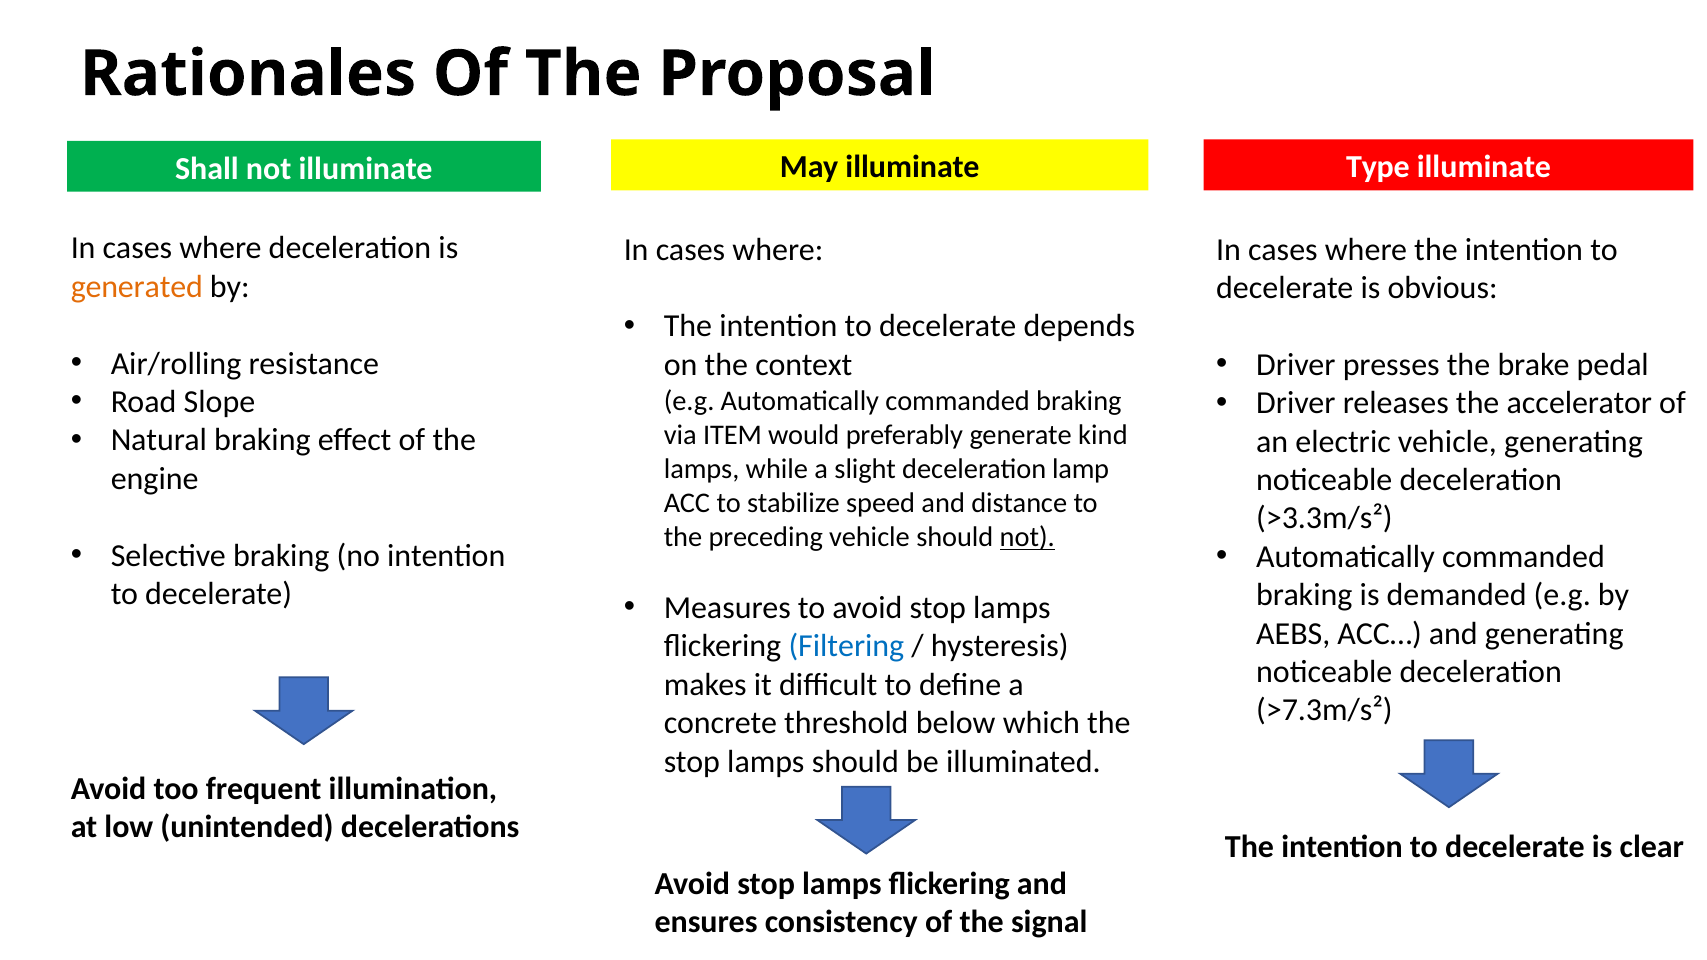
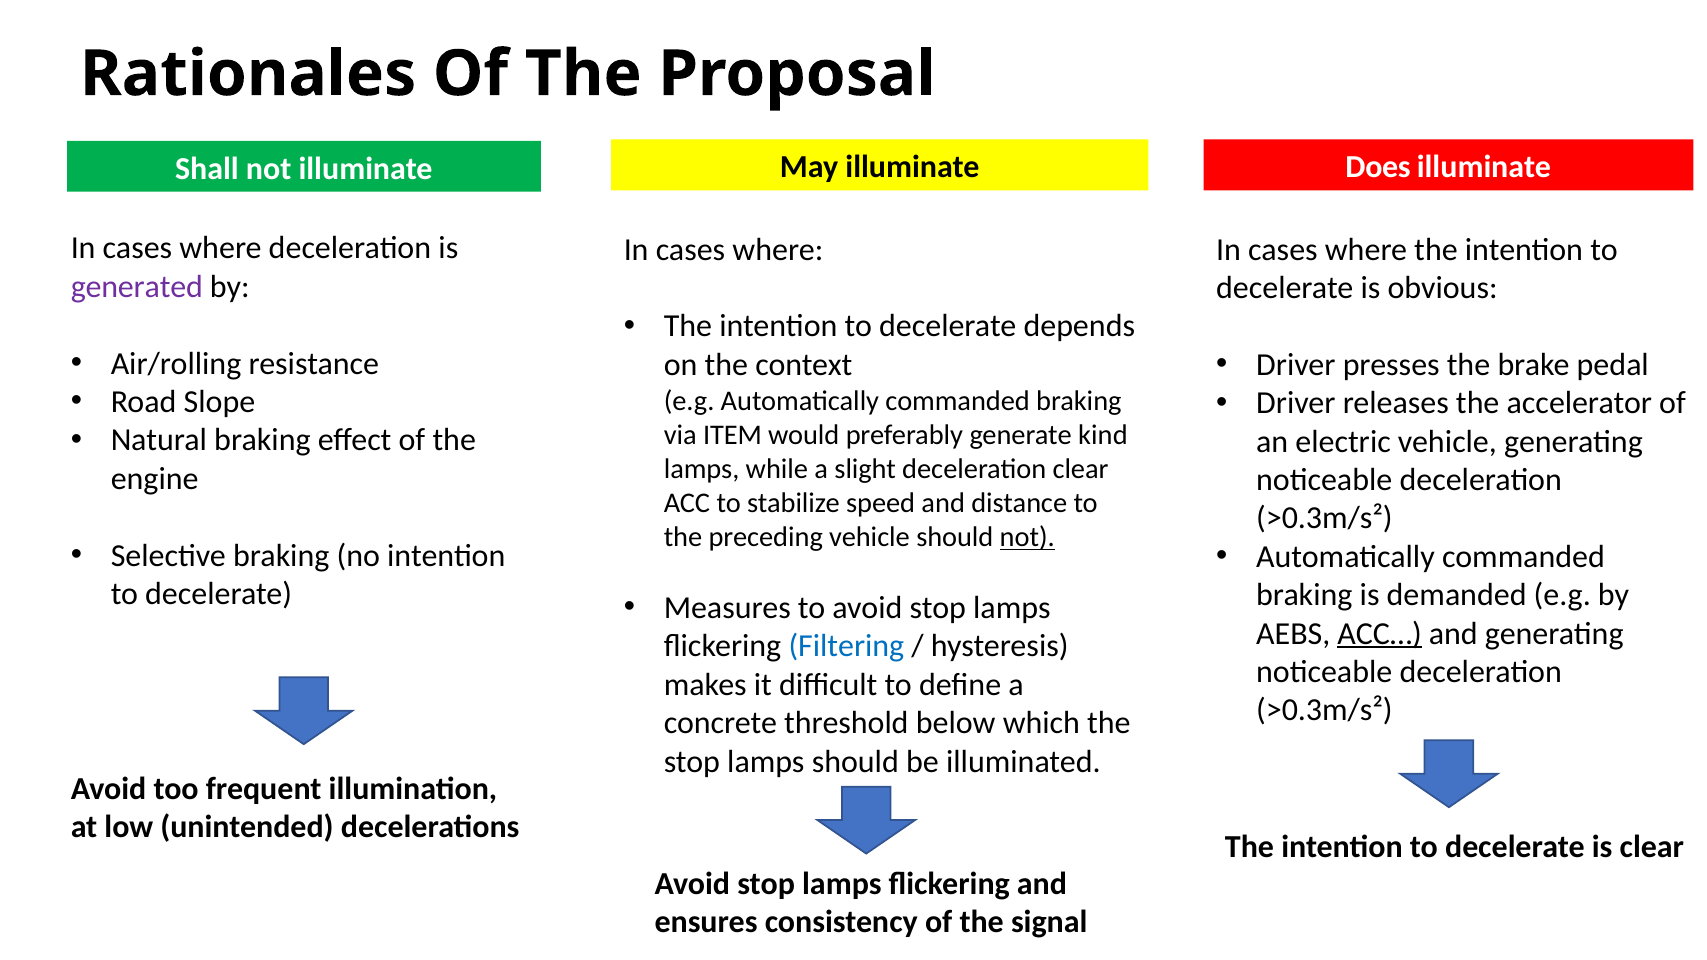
Type: Type -> Does (1378, 167)
generated colour: orange -> purple (137, 287)
deceleration lamp: lamp -> clear (1081, 469)
>3.3m/s²: >3.3m/s² -> >0.3m/s² (1324, 519)
ACC… underline: none -> present (1380, 634)
>7.3m/s²: >7.3m/s² -> >0.3m/s² (1324, 711)
